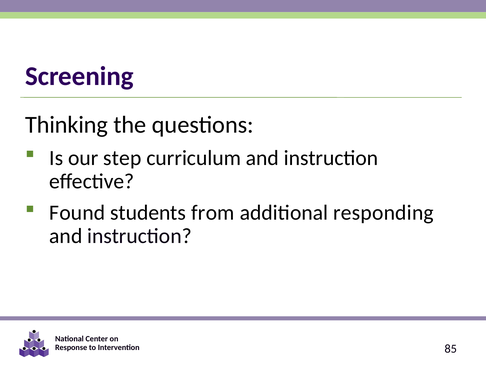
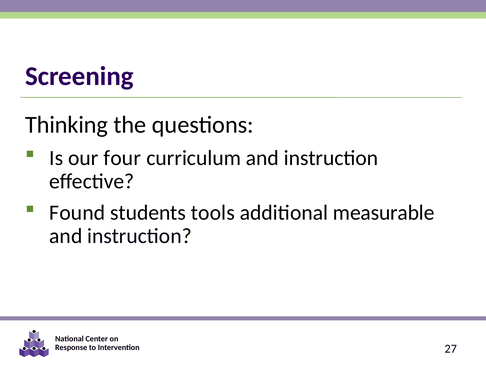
step: step -> four (122, 158)
from: from -> tools (213, 212)
responding: responding -> measurable (384, 212)
85: 85 -> 27 (451, 348)
